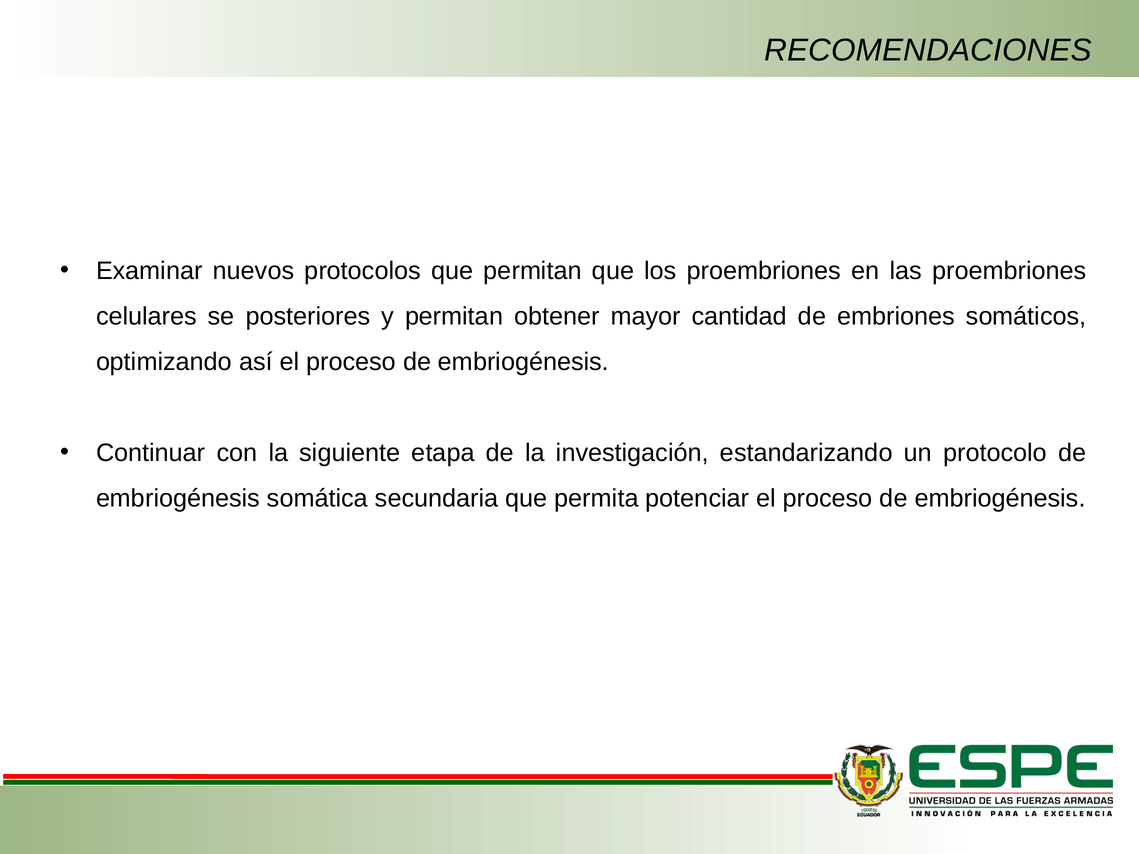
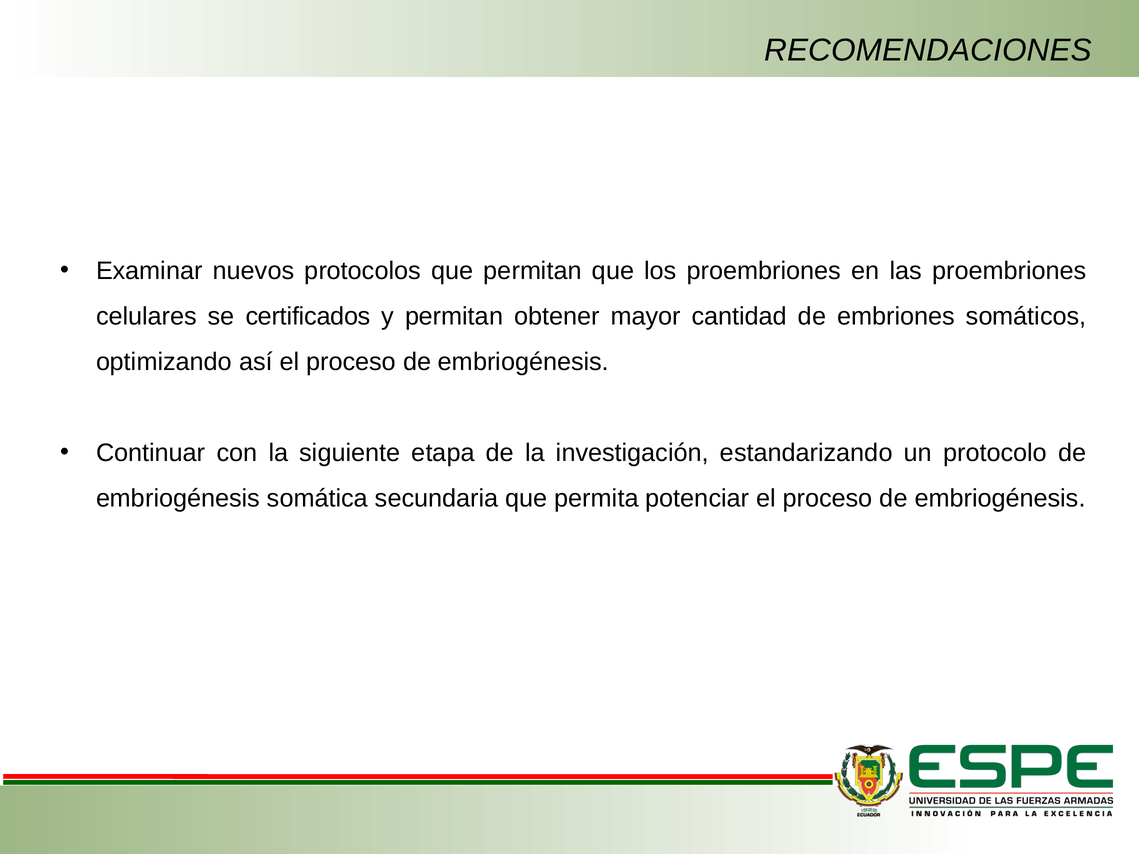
posteriores: posteriores -> certificados (308, 316)
